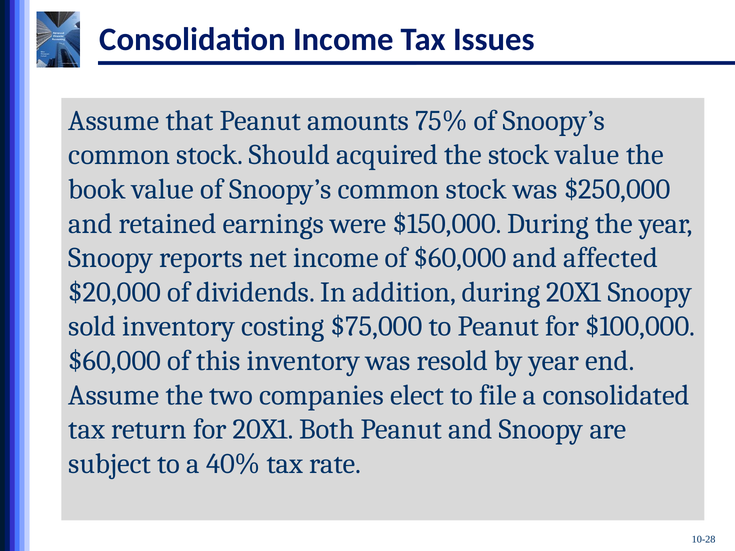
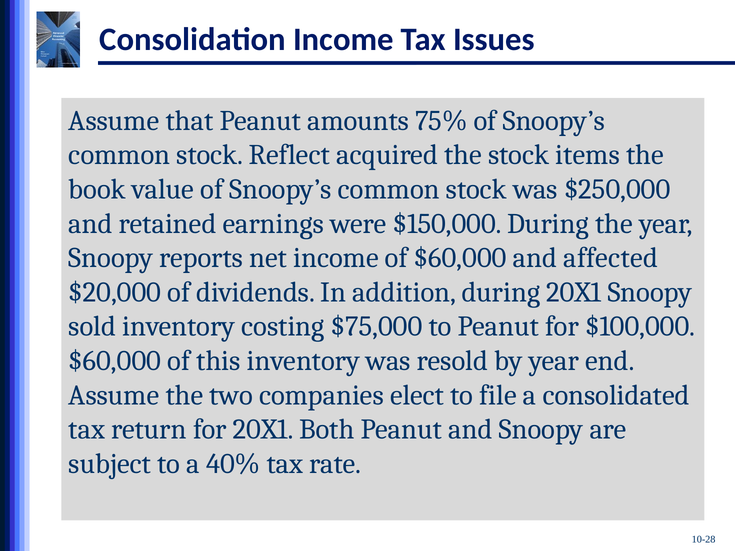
Should: Should -> Reflect (289, 155)
stock value: value -> items (588, 155)
